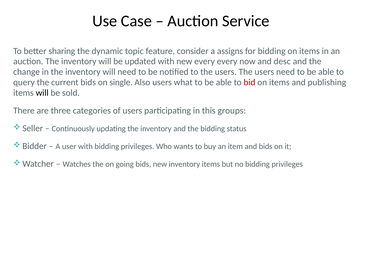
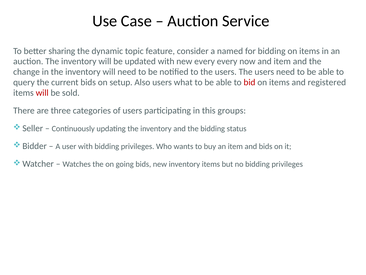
assigns: assigns -> named (230, 51)
and desc: desc -> item (282, 61)
single: single -> setup (121, 82)
publishing: publishing -> registered (327, 82)
will colour: black -> red (42, 93)
